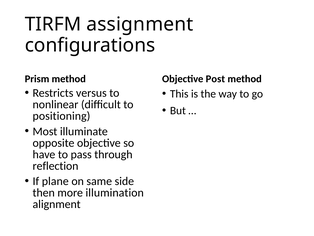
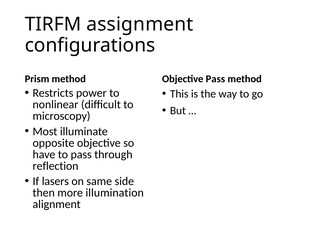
Objective Post: Post -> Pass (215, 79)
versus: versus -> power (91, 93)
positioning: positioning -> microscopy (62, 116)
plane: plane -> lasers (55, 181)
